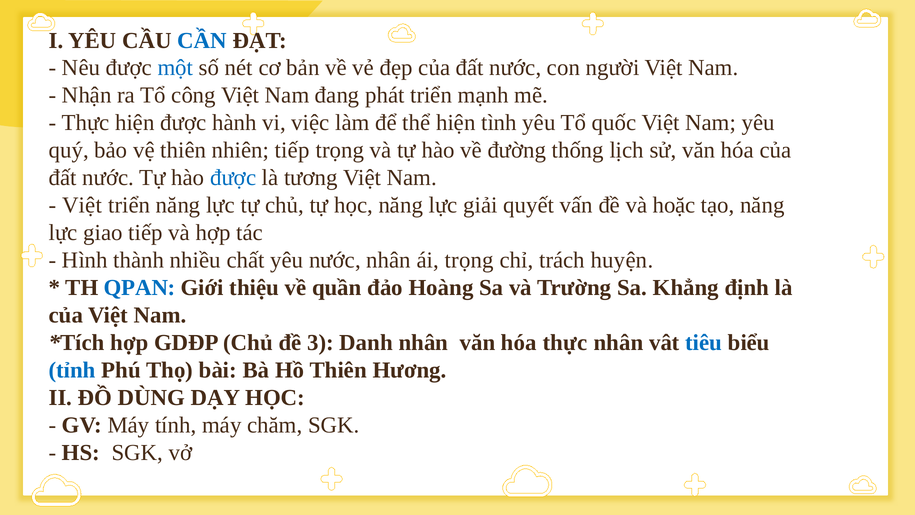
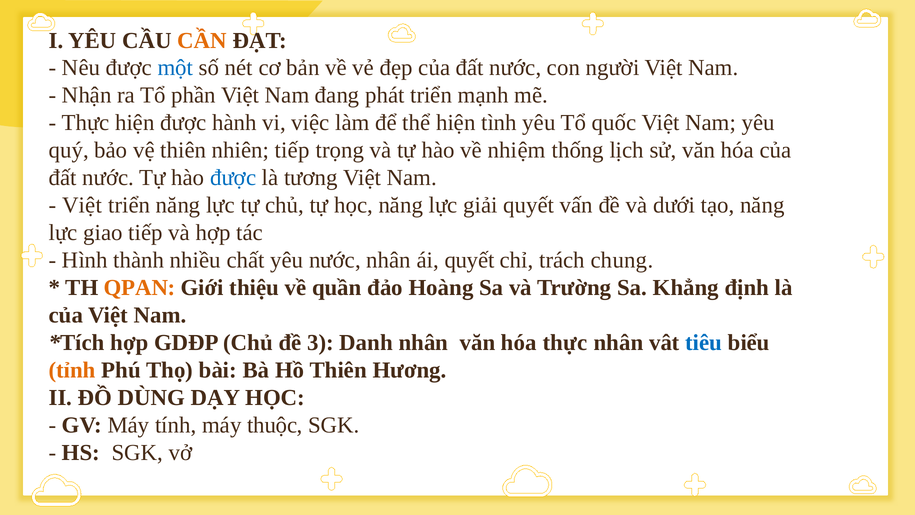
CẦN colour: blue -> orange (202, 40)
công: công -> phần (194, 95)
đường: đường -> nhiệm (517, 150)
hoặc: hoặc -> dưới (674, 205)
ái trọng: trọng -> quyết (469, 260)
huyện: huyện -> chung (622, 260)
QPAN colour: blue -> orange (140, 287)
tỉnh colour: blue -> orange (72, 370)
chăm: chăm -> thuộc (275, 425)
